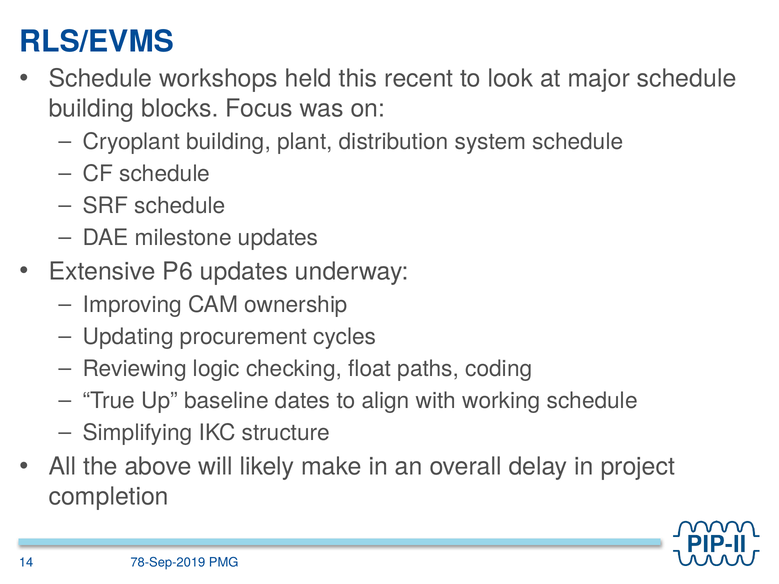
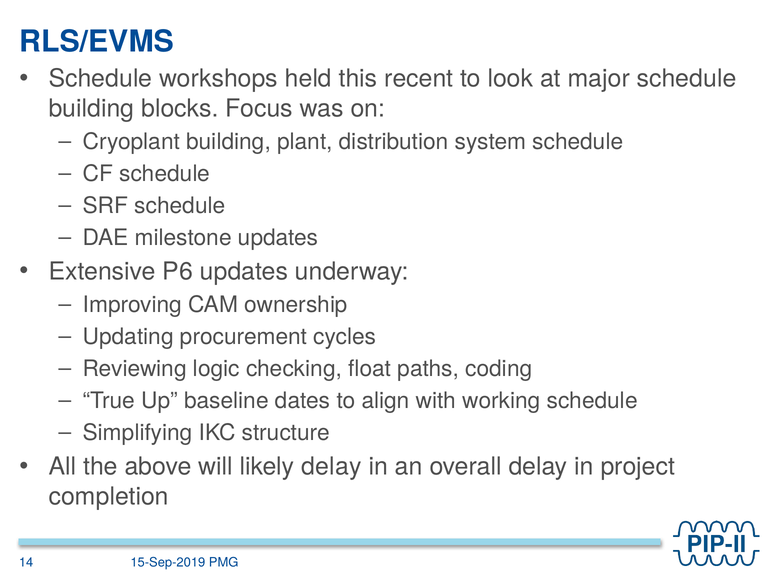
likely make: make -> delay (331, 467)
78-Sep-2019: 78-Sep-2019 -> 15-Sep-2019 (168, 563)
